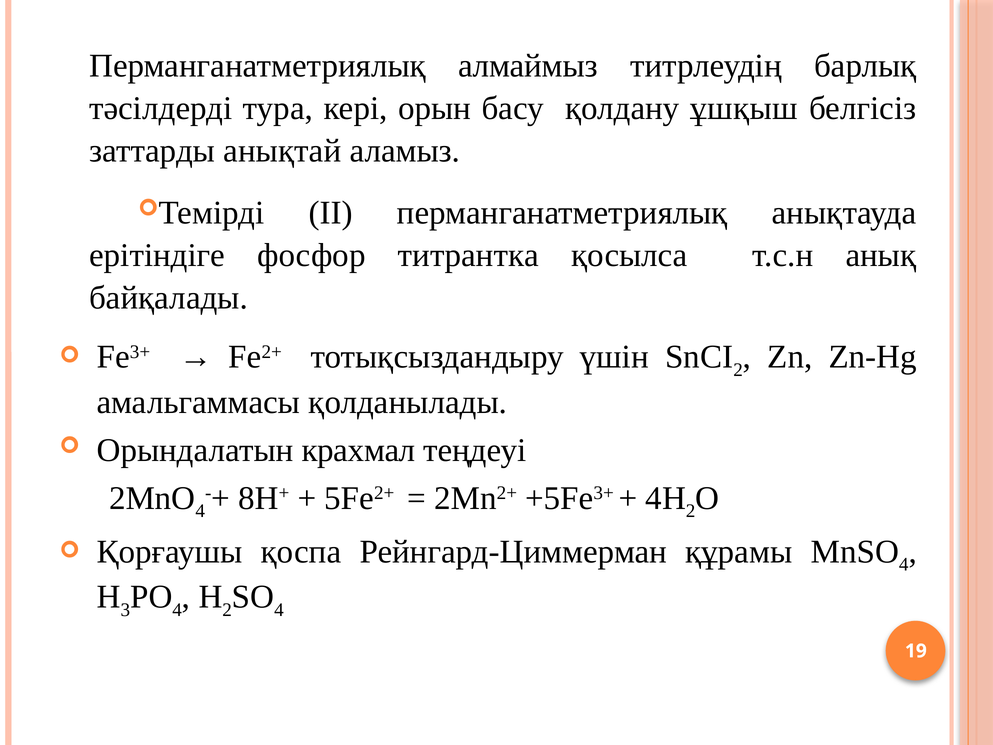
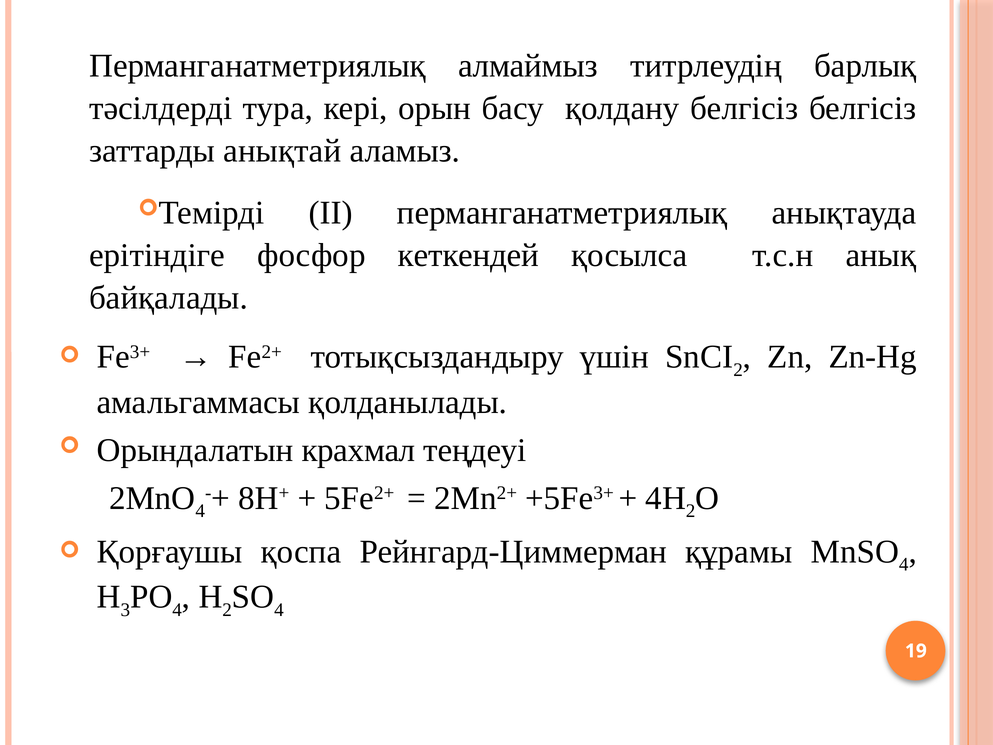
қолдану ұшқыш: ұшқыш -> белгісіз (744, 108)
титрантка: титрантка -> кеткендей (469, 255)
